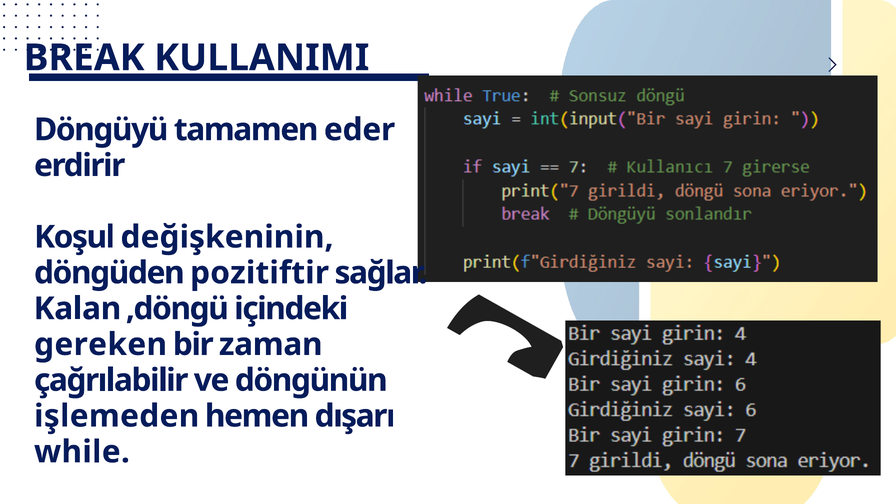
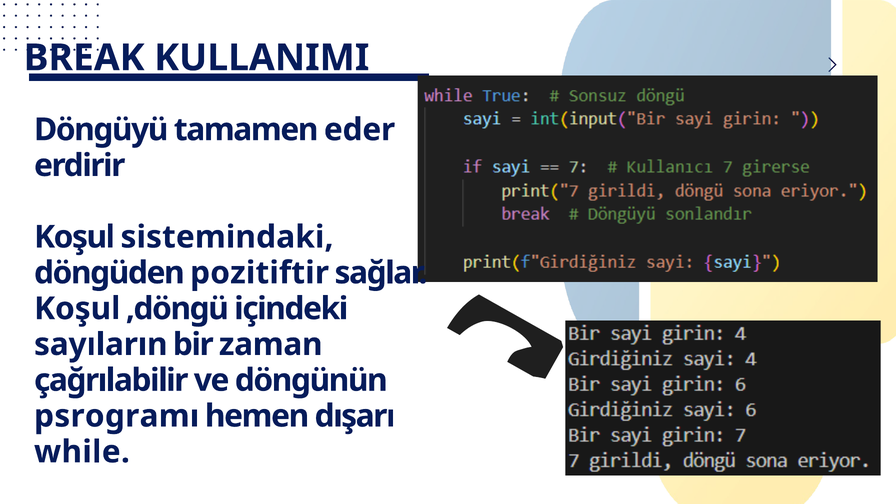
değişkeninin: değişkeninin -> sistemindaki (227, 237)
Kalan: Kalan -> Koşul (77, 309)
gereken: gereken -> sayıların (101, 345)
işlemeden: işlemeden -> psrogramı (117, 416)
